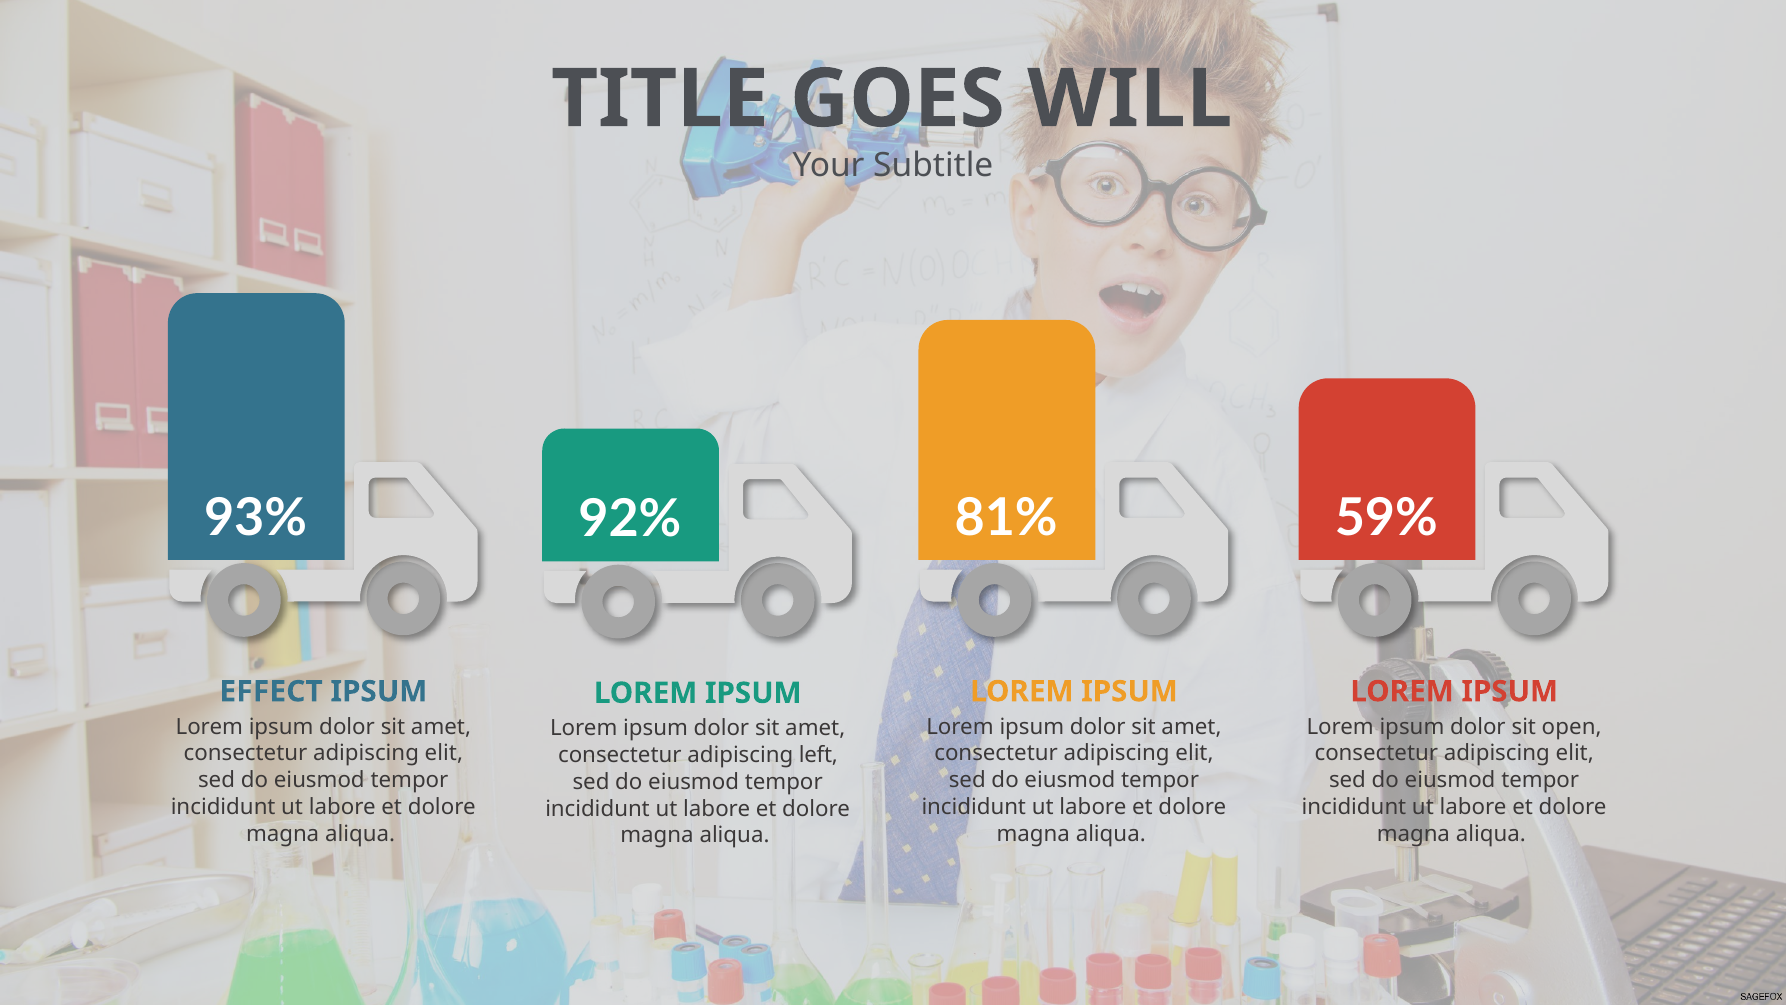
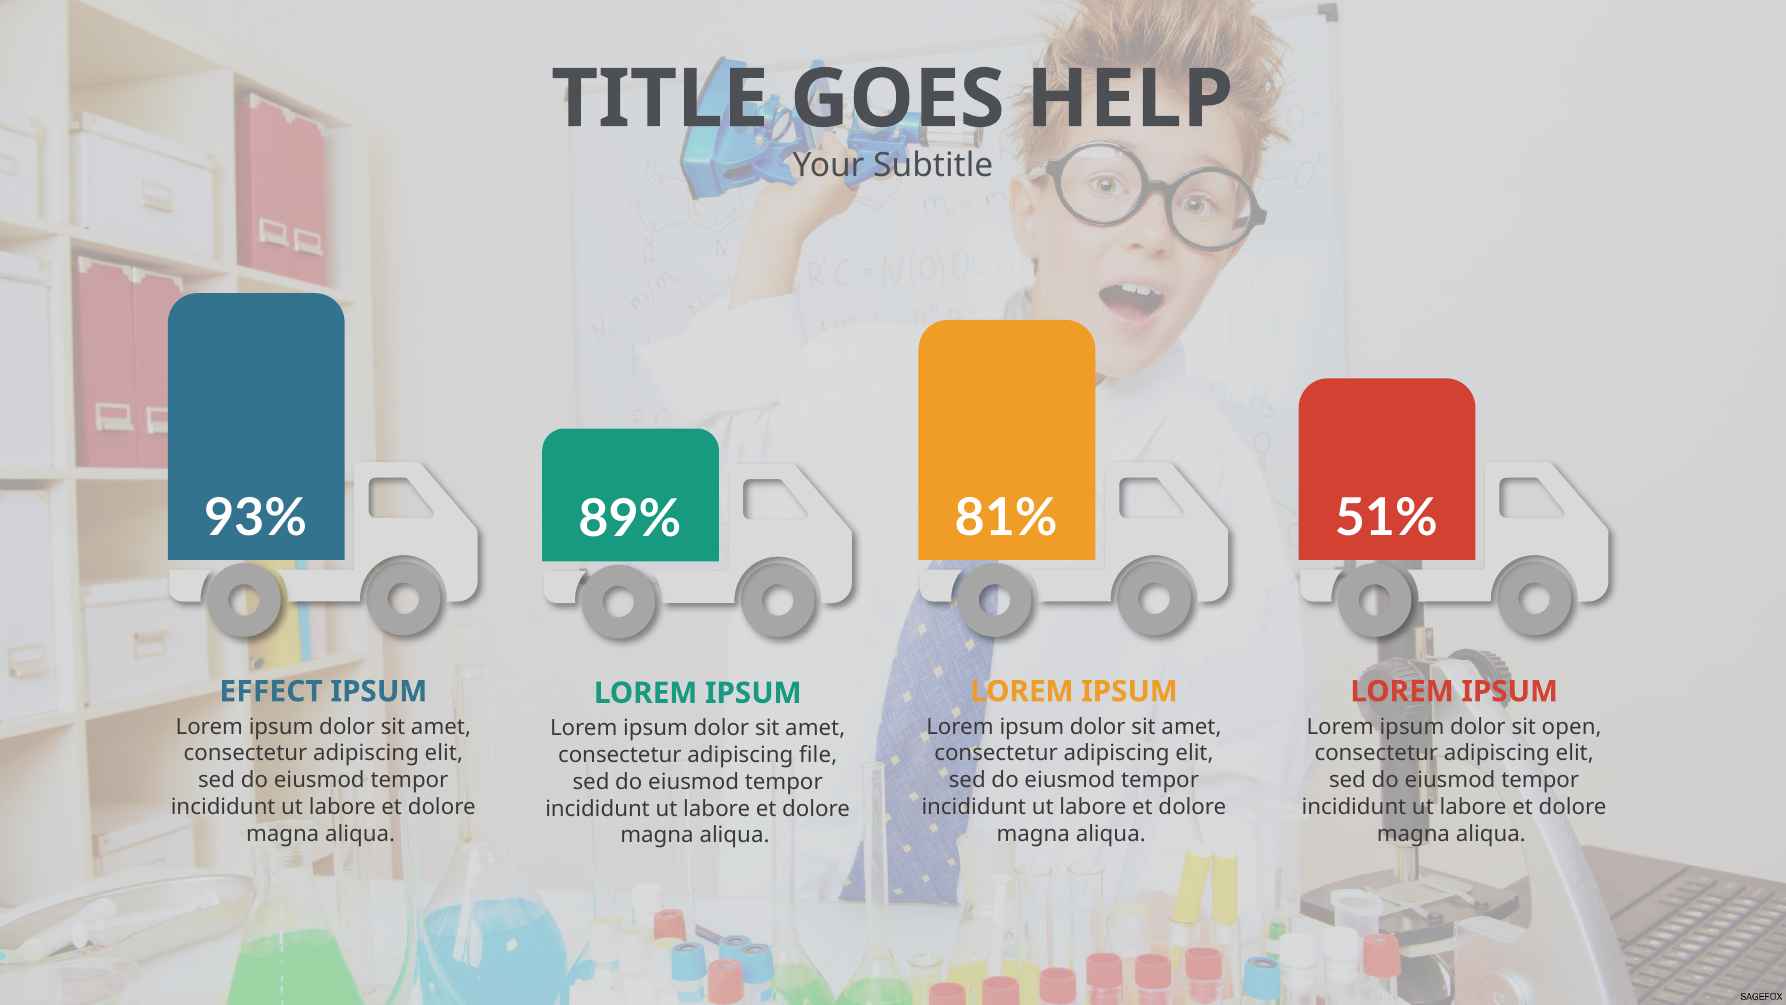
WILL: WILL -> HELP (1130, 99)
59%: 59% -> 51% (1386, 518)
92%: 92% -> 89% (630, 519)
left: left -> file (818, 755)
